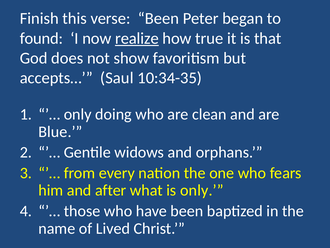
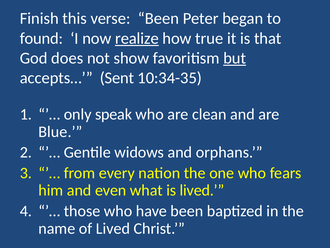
but underline: none -> present (235, 58)
Saul: Saul -> Sent (117, 78)
doing: doing -> speak (114, 114)
after: after -> even (111, 190)
is only: only -> lived (202, 190)
